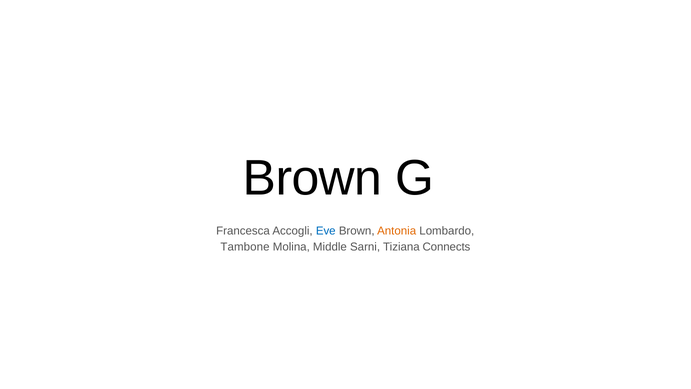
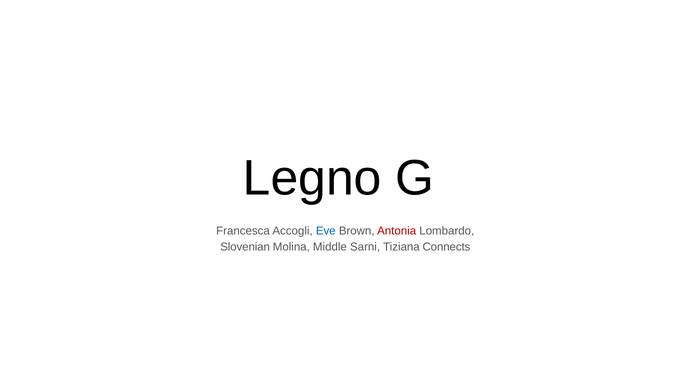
Brown: Brown -> Legno (312, 178)
Antonia colour: orange -> red (397, 231)
Tambone: Tambone -> Slovenian (245, 247)
